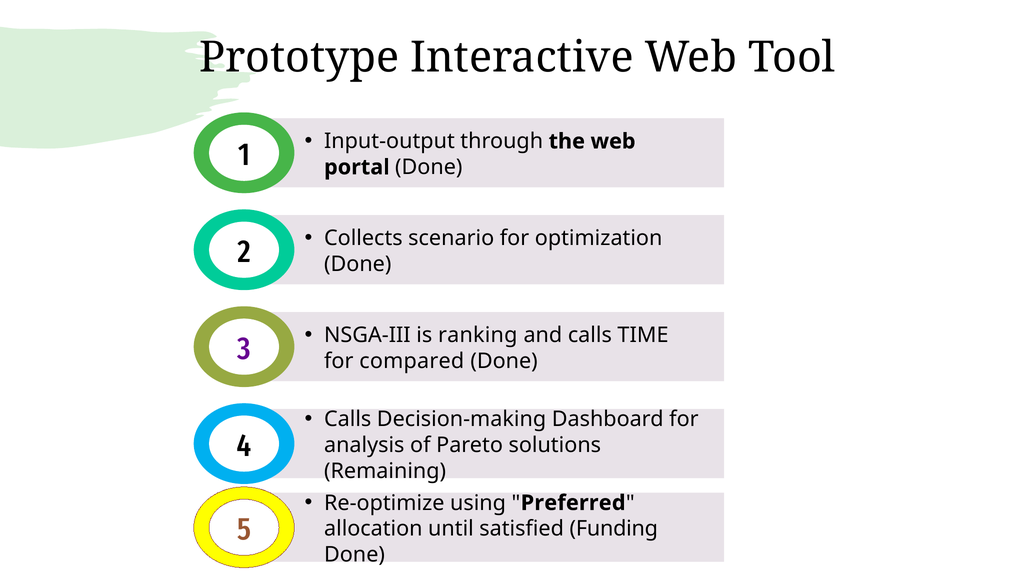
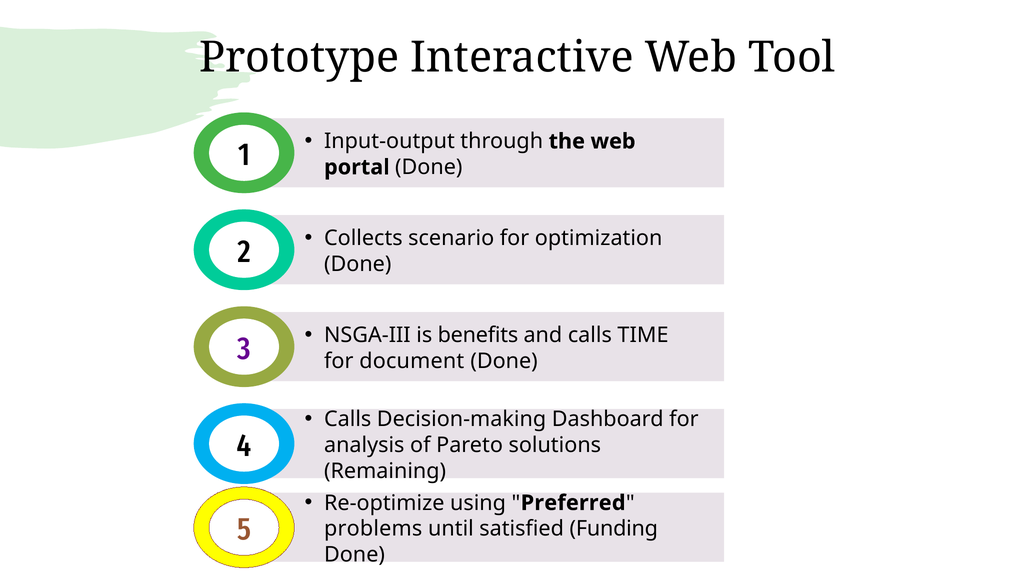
ranking: ranking -> benefits (478, 335)
compared: compared -> document (412, 361)
allocation: allocation -> problems (373, 529)
